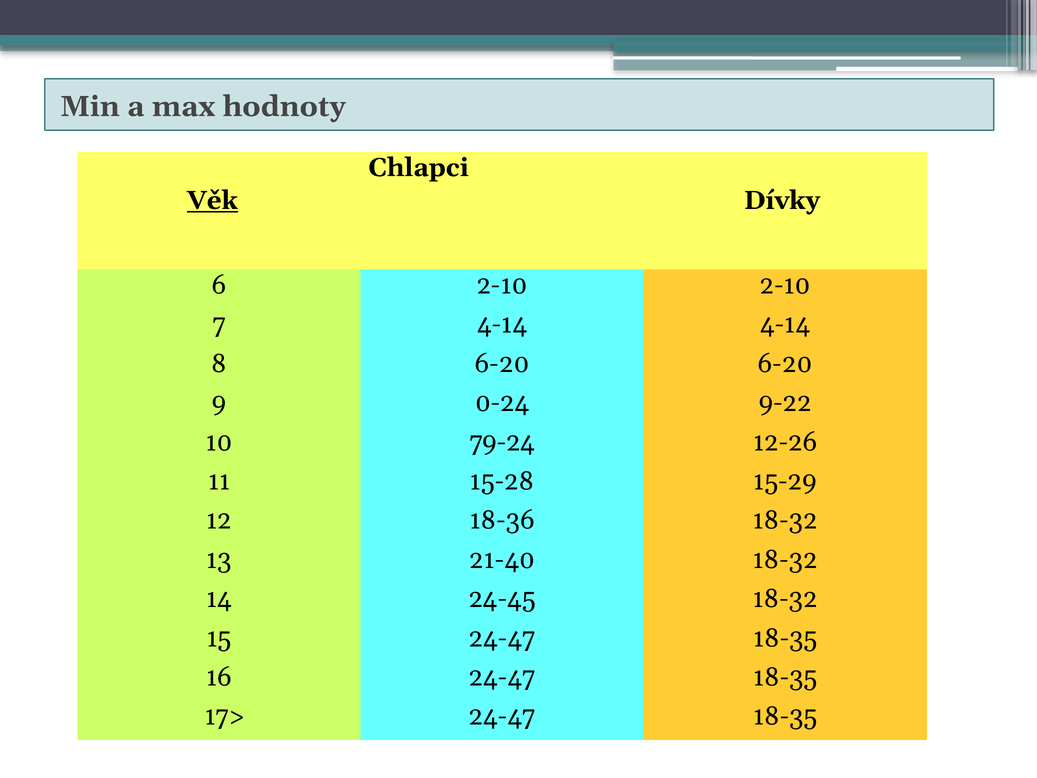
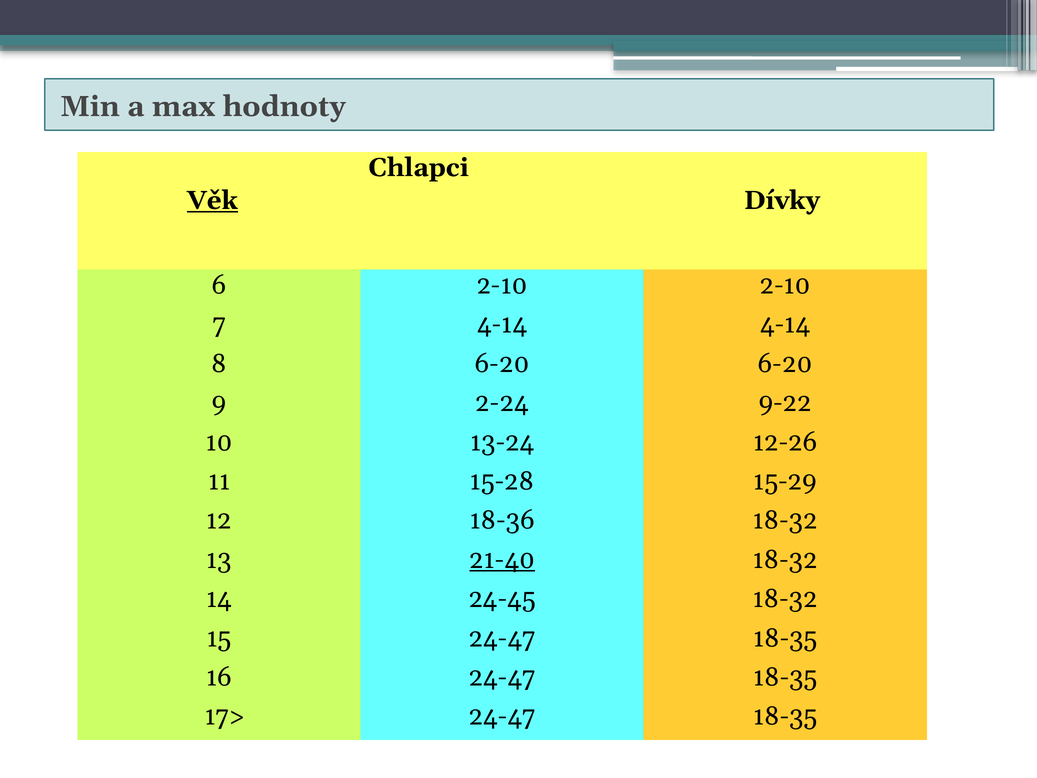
0-24: 0-24 -> 2-24 (502, 403)
79-24: 79-24 -> 13-24 (502, 442)
21-40 underline: none -> present (502, 559)
